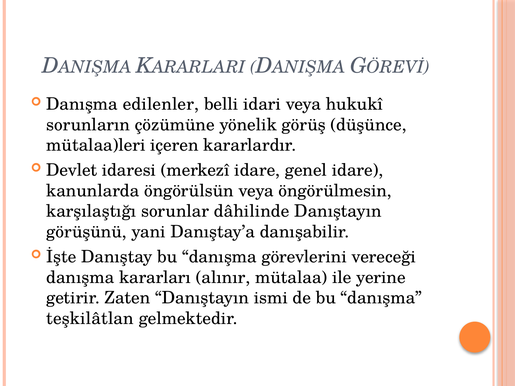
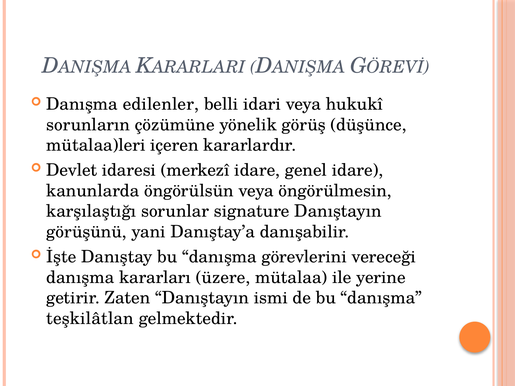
dâhilinde: dâhilinde -> signature (252, 211)
alınır: alınır -> üzere (223, 278)
